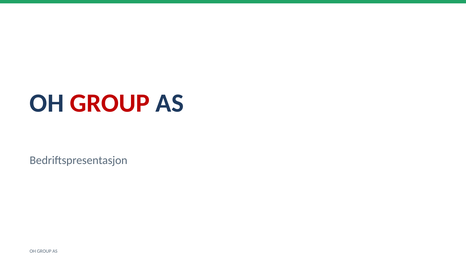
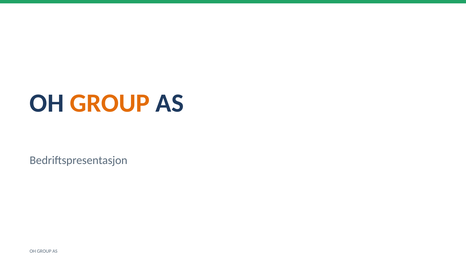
GROUP colour: red -> orange (110, 103)
